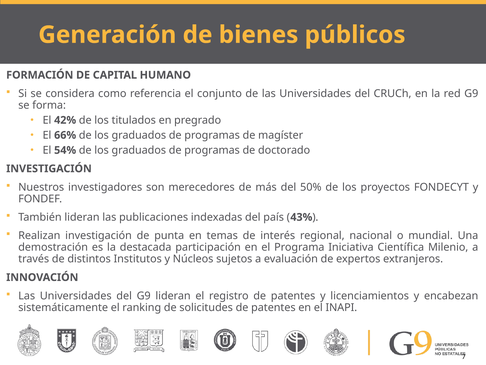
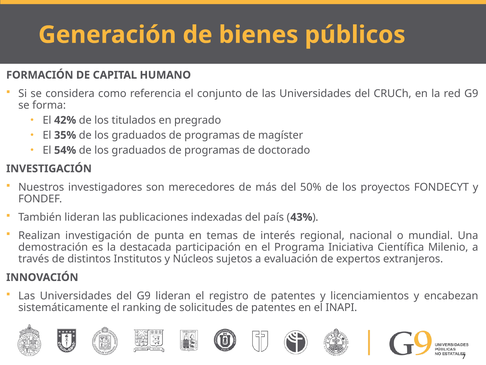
66%: 66% -> 35% (65, 135)
